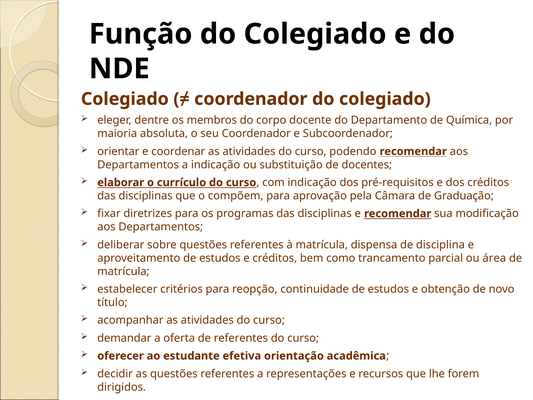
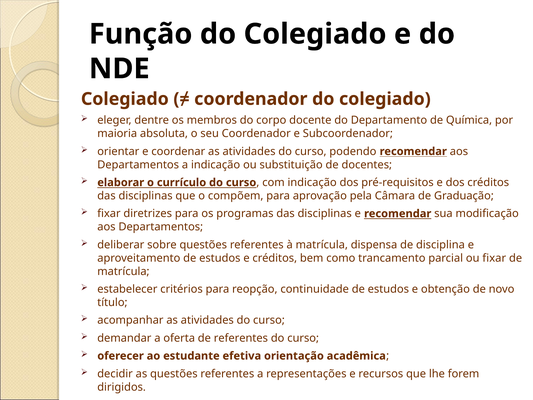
ou área: área -> fixar (494, 258)
